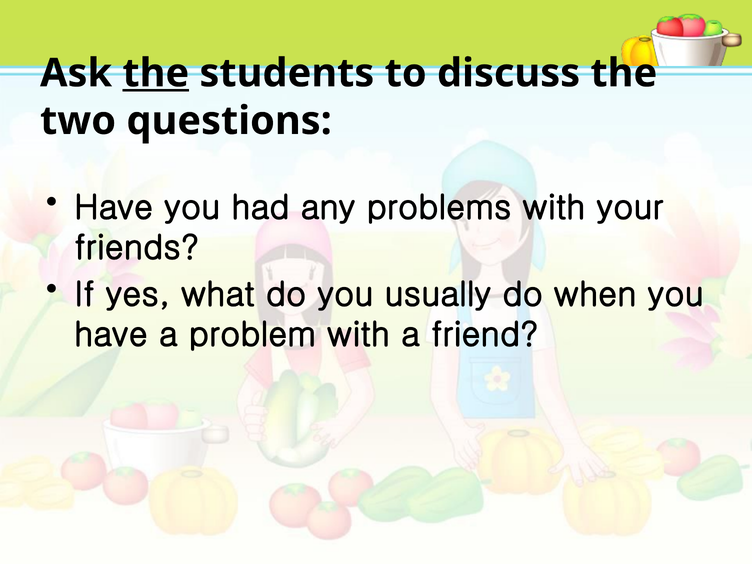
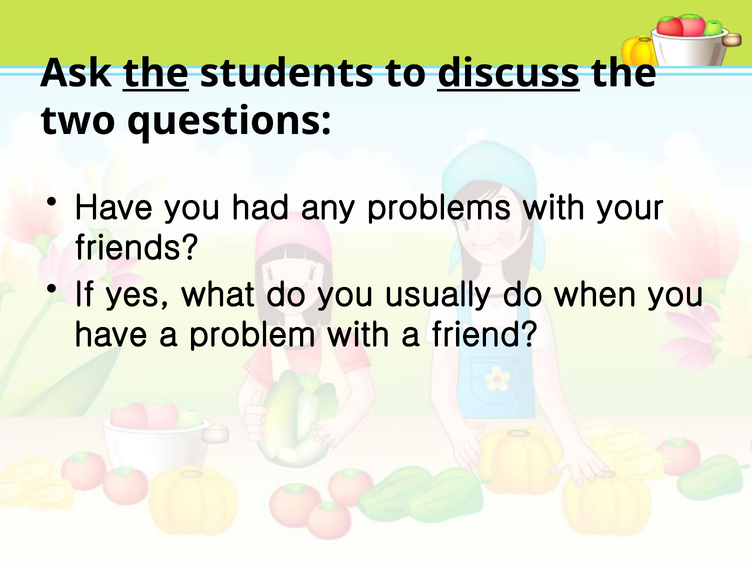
discuss underline: none -> present (509, 73)
